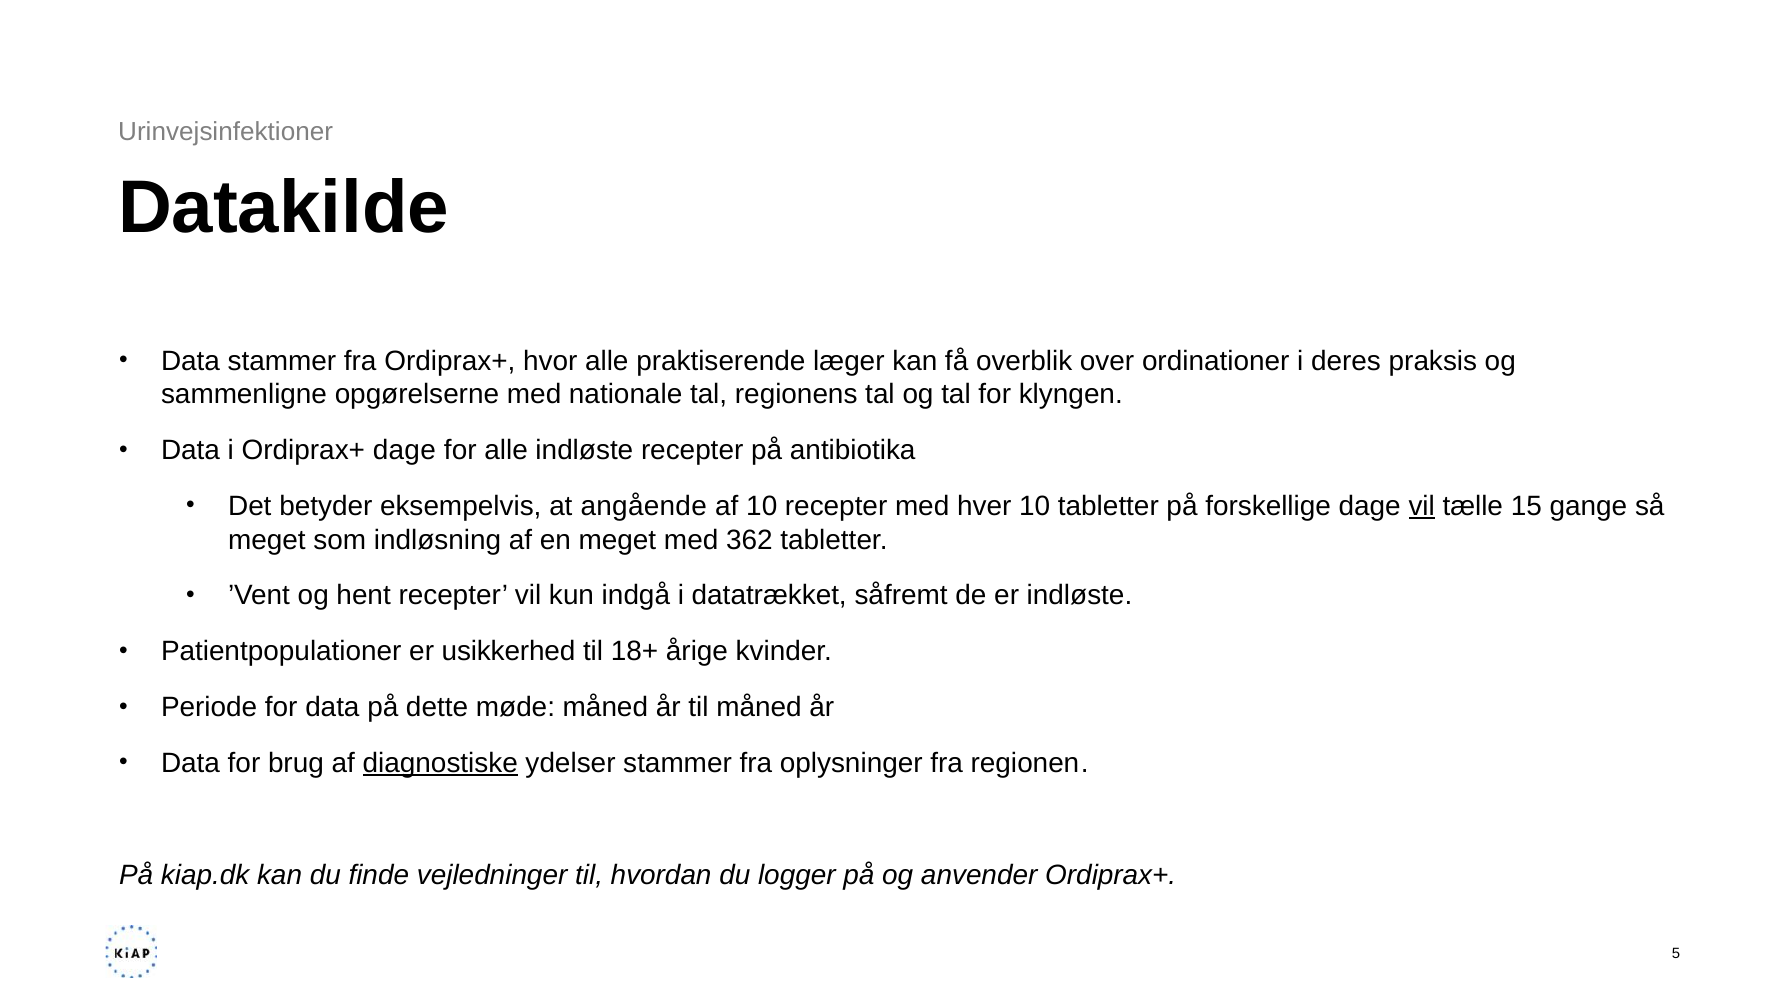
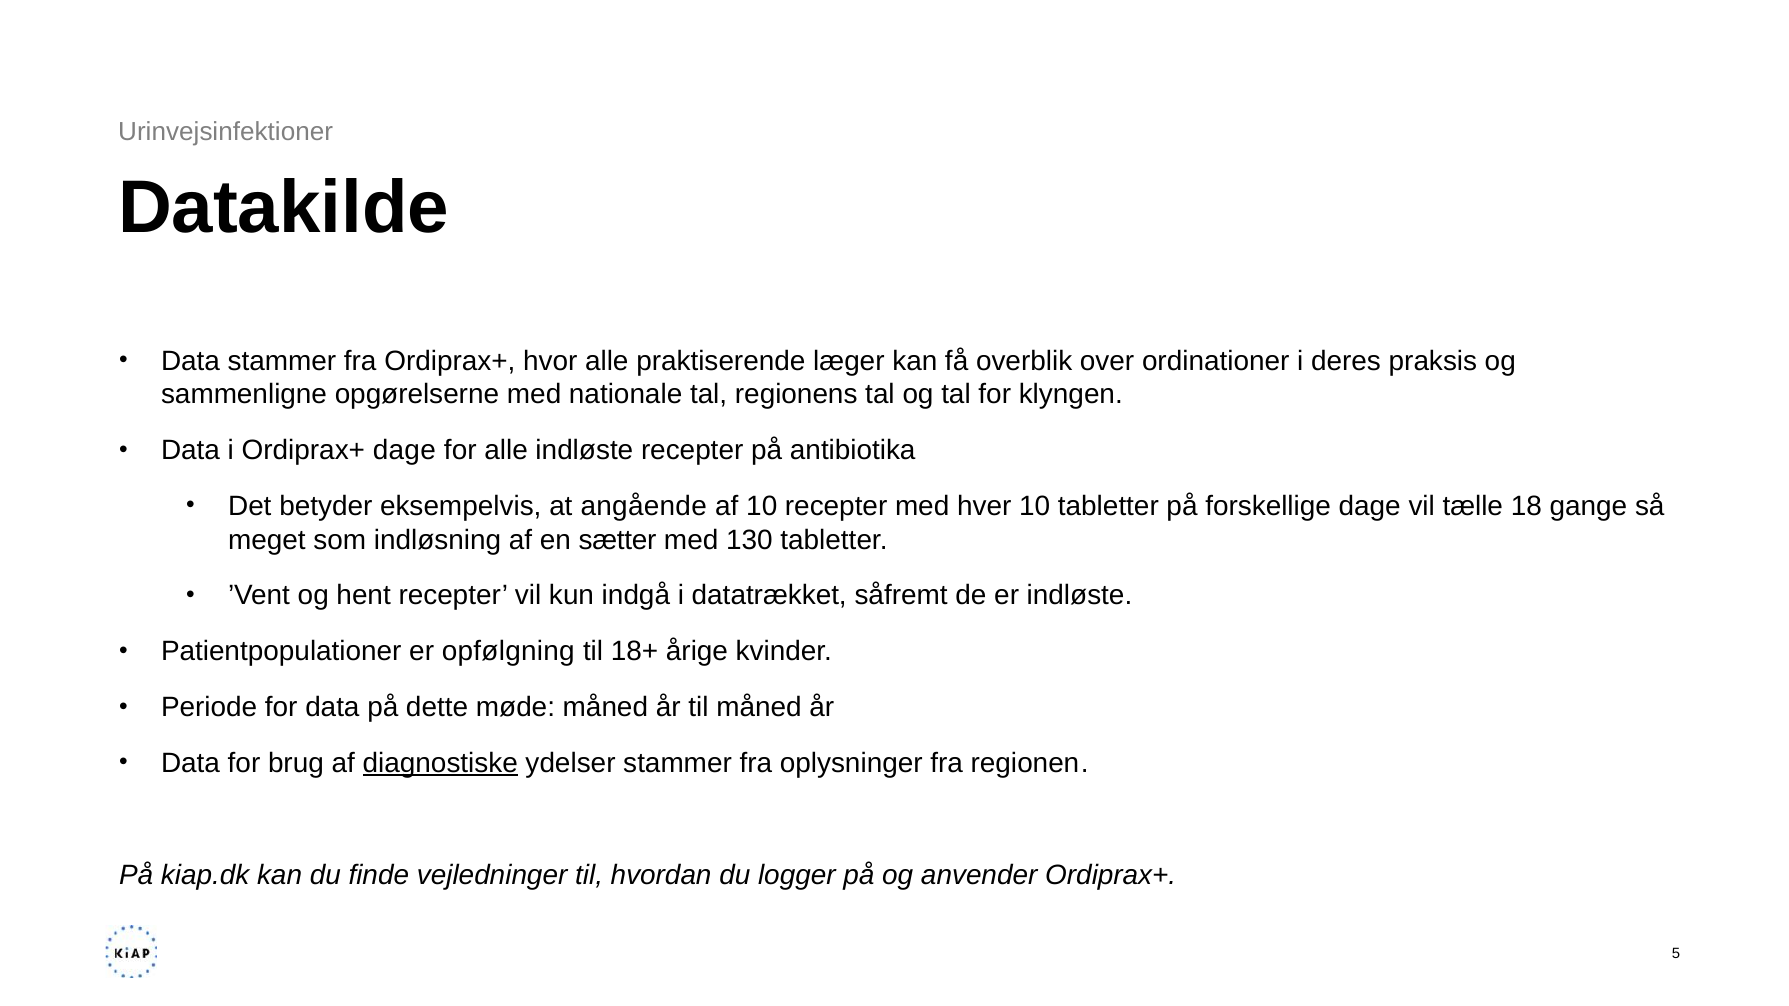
vil underline: present -> none (1422, 506)
15: 15 -> 18 (1526, 506)
en meget: meget -> sætter (618, 540)
362: 362 -> 130 (749, 540)
usikkerhed: usikkerhed -> opfølgning (508, 652)
